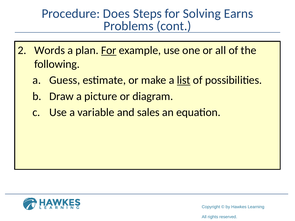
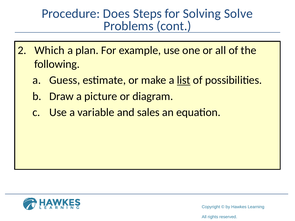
Earns: Earns -> Solve (238, 14)
Words: Words -> Which (50, 50)
For underline: present -> none (109, 50)
